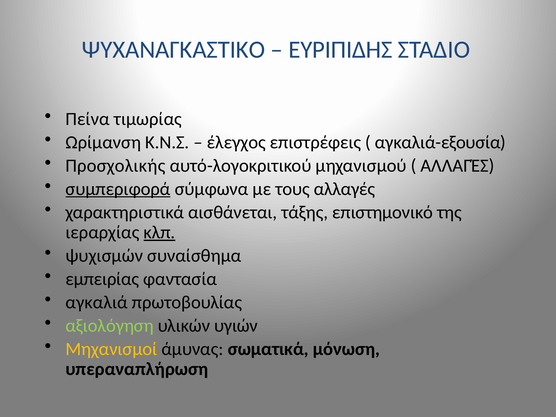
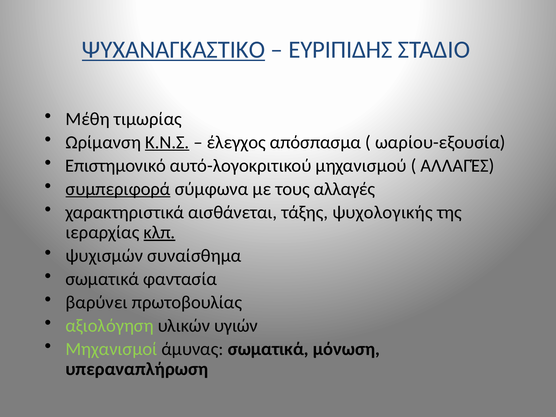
ΨΥΧΑΝΑΓΚΑΣΤΙΚΟ underline: none -> present (173, 50)
Πείνα: Πείνα -> Μέθη (88, 119)
Κ.Ν.Σ underline: none -> present (167, 142)
επιστρέφεις: επιστρέφεις -> απόσπασμα (315, 142)
αγκαλιά-εξουσία: αγκαλιά-εξουσία -> ωαρίου-εξουσία (440, 142)
Προσχολικής: Προσχολικής -> Επιστημονικό (116, 166)
επιστημονικό: επιστημονικό -> ψυχολογικής (383, 212)
εμπειρίας: εμπειρίας -> σωματικά (102, 279)
αγκαλιά: αγκαλιά -> βαρύνει (97, 302)
Μηχανισμοί colour: yellow -> light green (111, 349)
